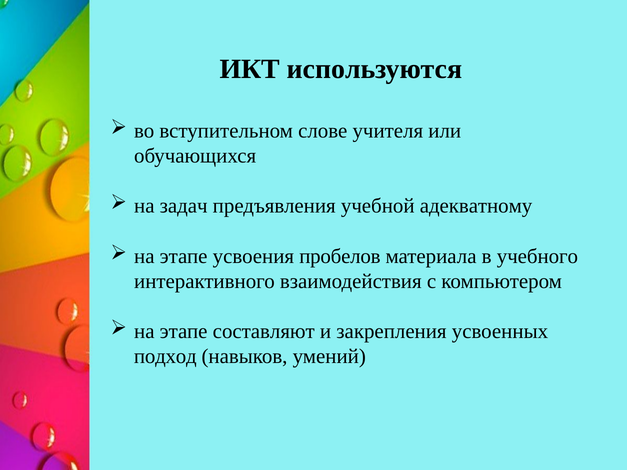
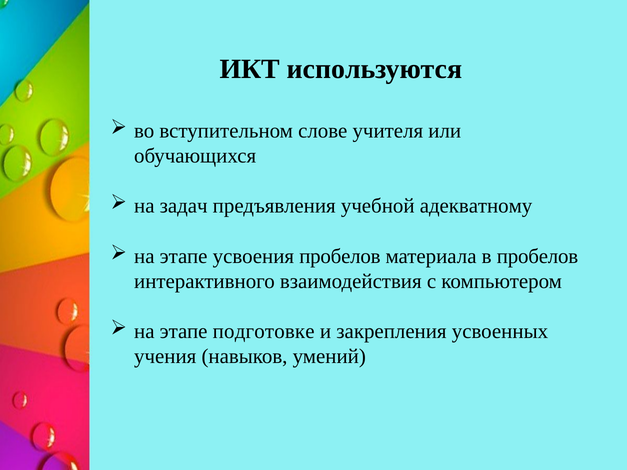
в учебного: учебного -> пробелов (538, 256)
составляют: составляют -> подготовке (264, 331)
подход: подход -> учения (165, 357)
